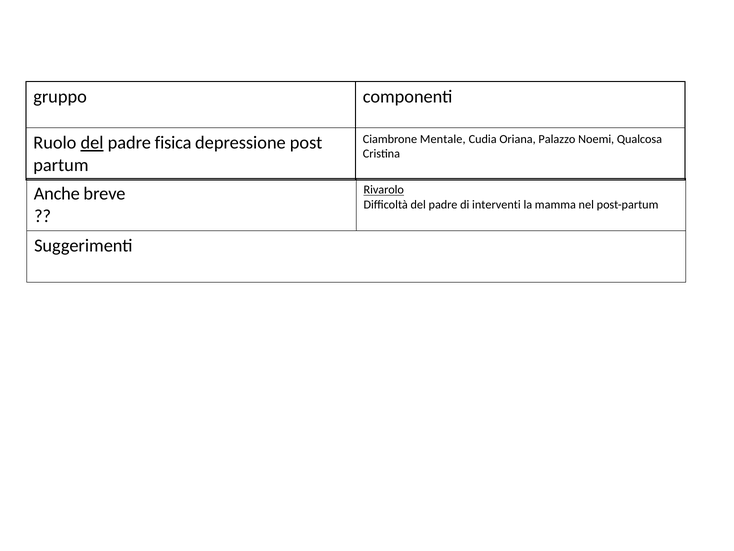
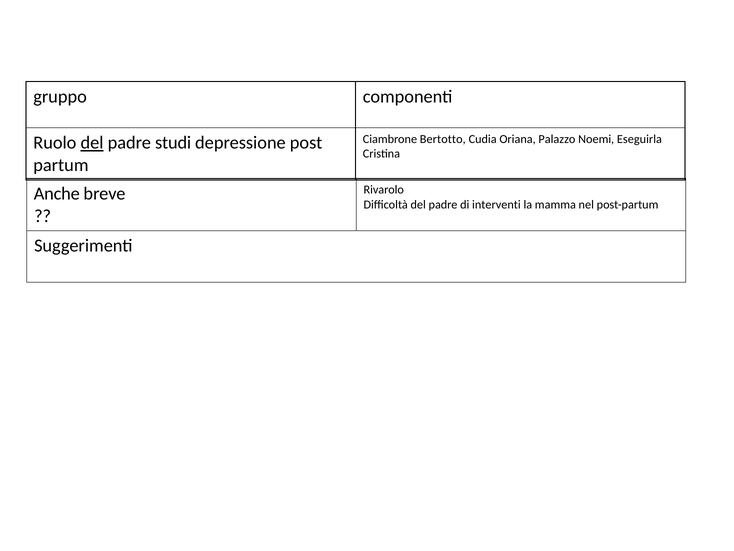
Mentale: Mentale -> Bertotto (443, 139)
Qualcosa: Qualcosa -> Eseguirla (639, 139)
fisica: fisica -> studi (173, 143)
Rivarolo underline: present -> none (384, 190)
